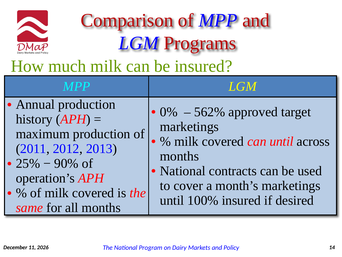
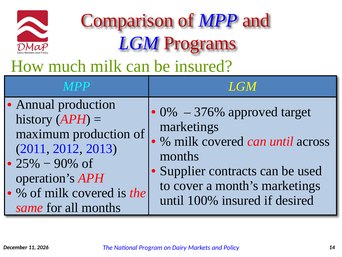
562%: 562% -> 376% (210, 112)
National: National -> Supplier (183, 171)
